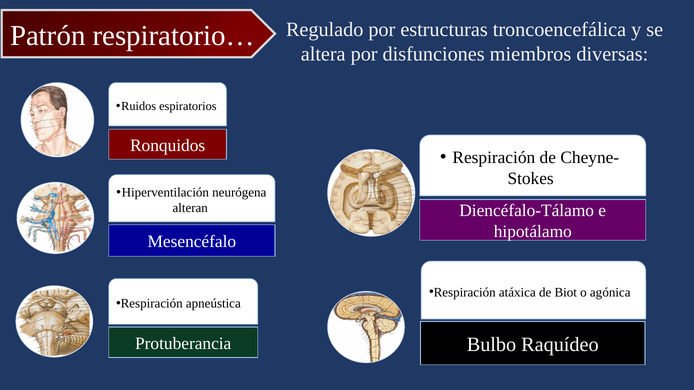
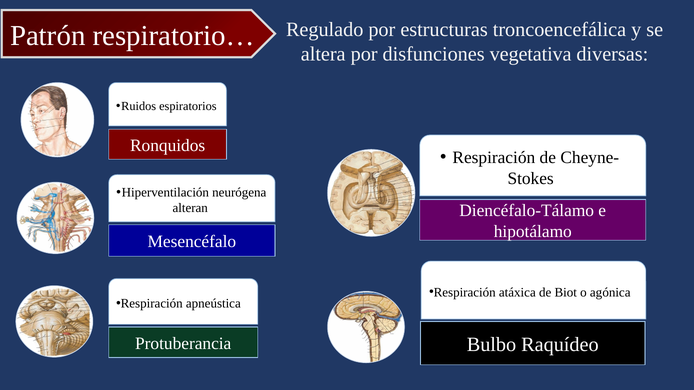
miembros: miembros -> vegetativa (531, 54)
